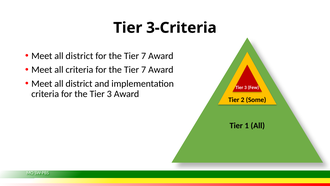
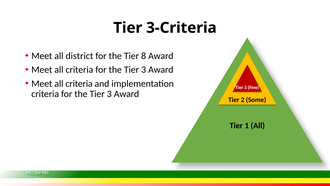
7: 7 -> 8 (144, 56)
7: 7 -> 3 (144, 70)
district: district -> criteria (79, 83)
